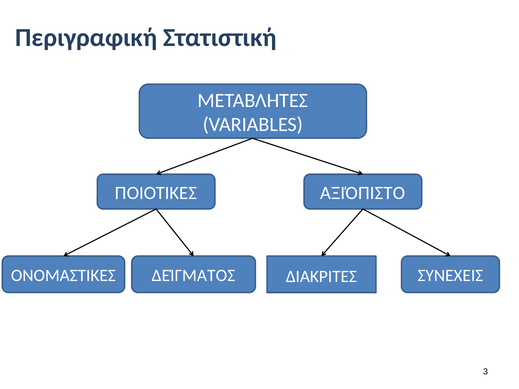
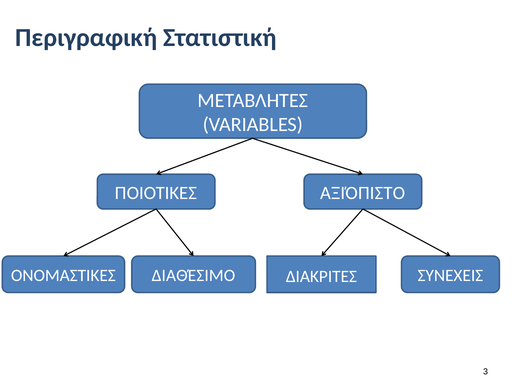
ΔΕΊΓΜΑΤΟΣ: ΔΕΊΓΜΑΤΟΣ -> ΔΙΑΘΈΣΙΜΟ (193, 276)
